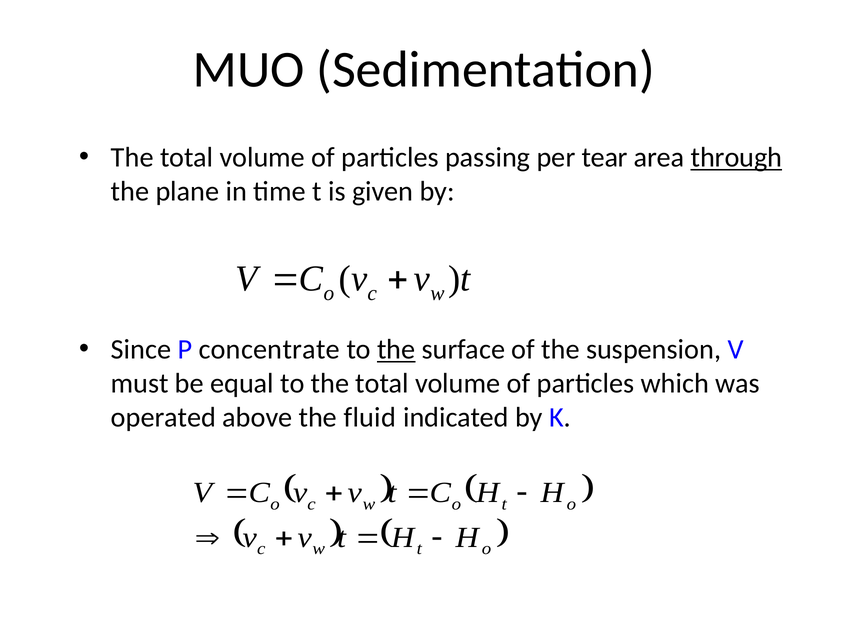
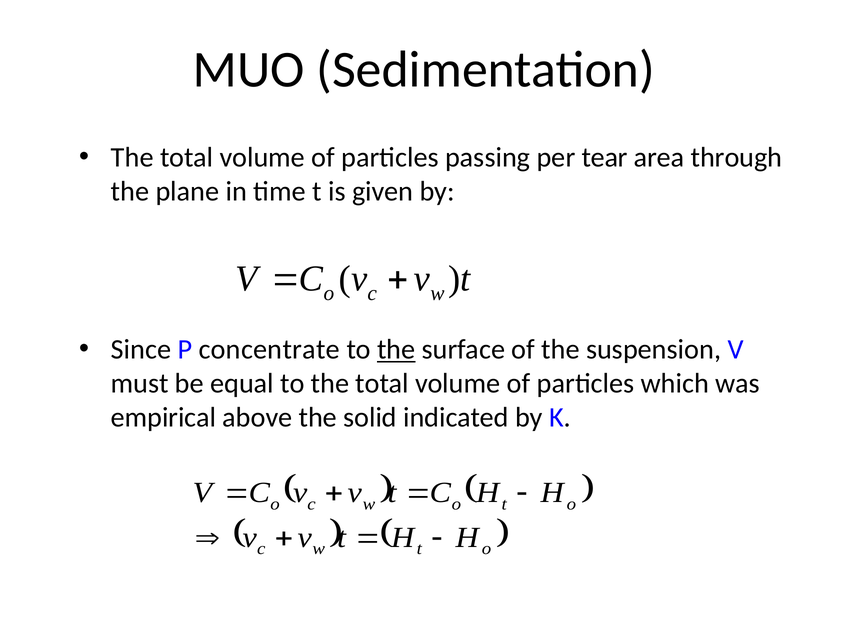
through underline: present -> none (737, 157)
operated: operated -> empirical (164, 417)
fluid: fluid -> solid (370, 417)
